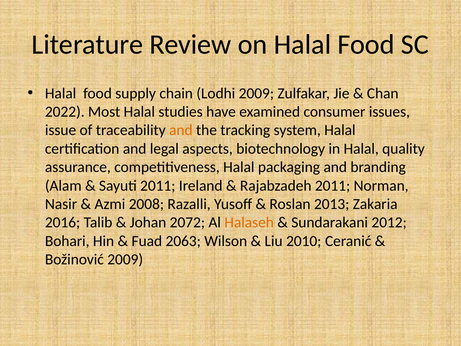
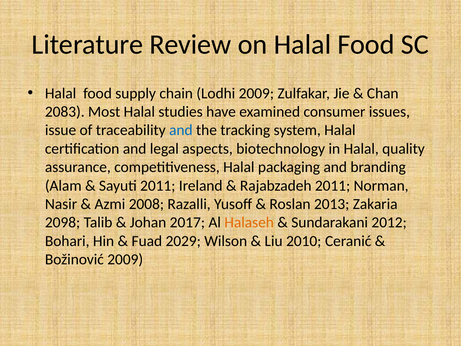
2022: 2022 -> 2083 (65, 112)
and colour: orange -> blue (181, 130)
2016: 2016 -> 2098 (63, 222)
2072: 2072 -> 2017 (187, 222)
2063: 2063 -> 2029 (183, 241)
